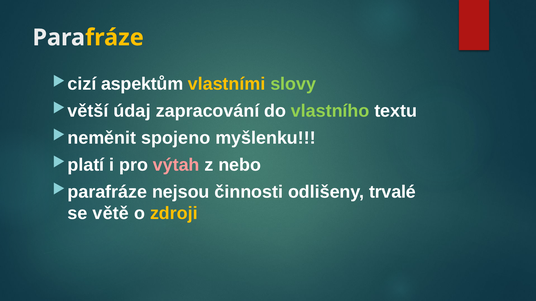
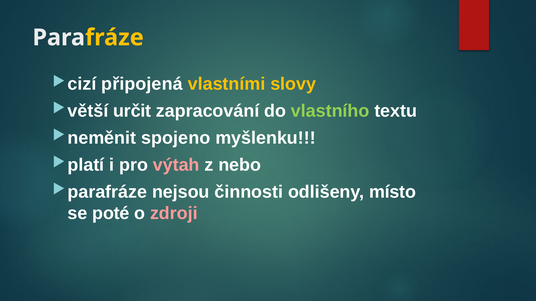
aspektům: aspektům -> připojená (142, 84)
slovy colour: light green -> yellow (293, 84)
údaj: údaj -> určit (132, 111)
trvalé: trvalé -> místo (393, 192)
větě: větě -> poté (111, 214)
zdroji colour: yellow -> pink (174, 214)
